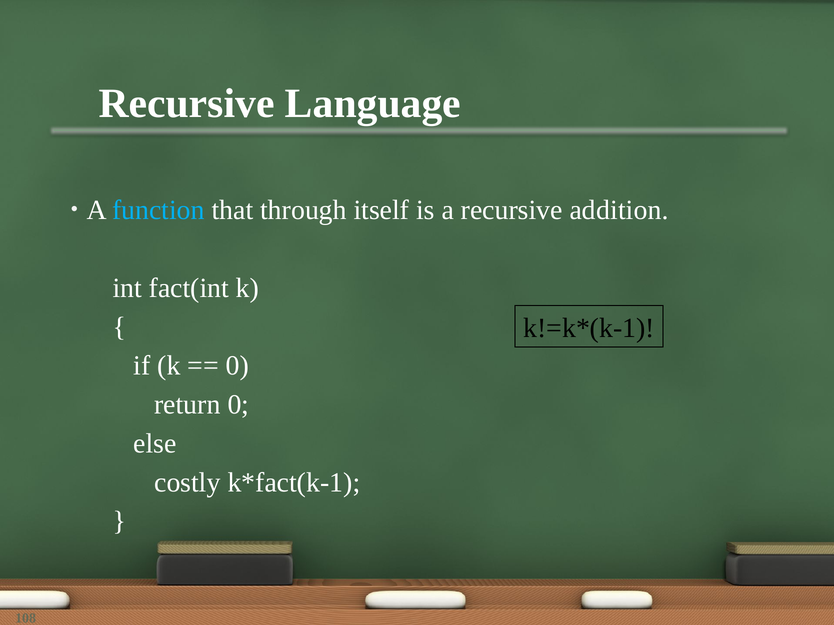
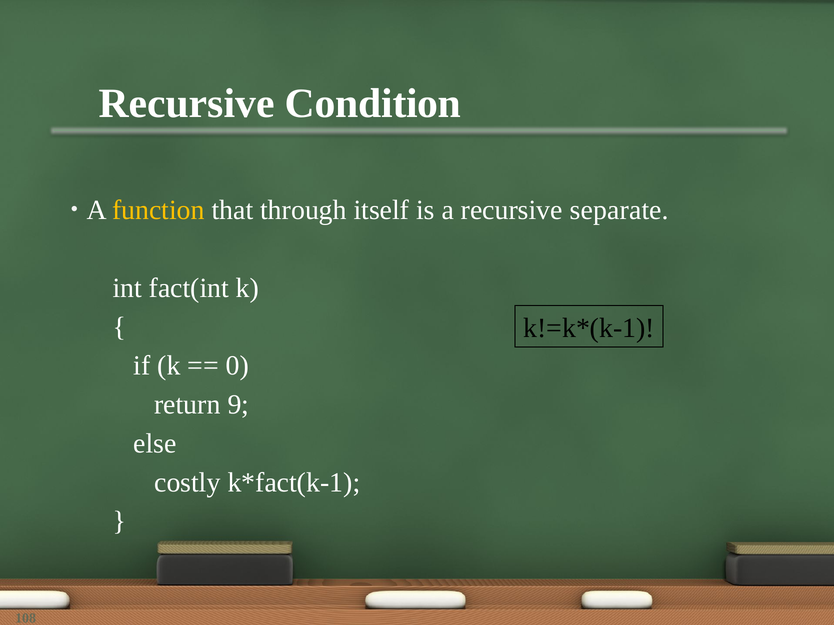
Language: Language -> Condition (373, 104)
function colour: light blue -> yellow (158, 210)
addition: addition -> separate (619, 210)
return 0: 0 -> 9 (238, 405)
